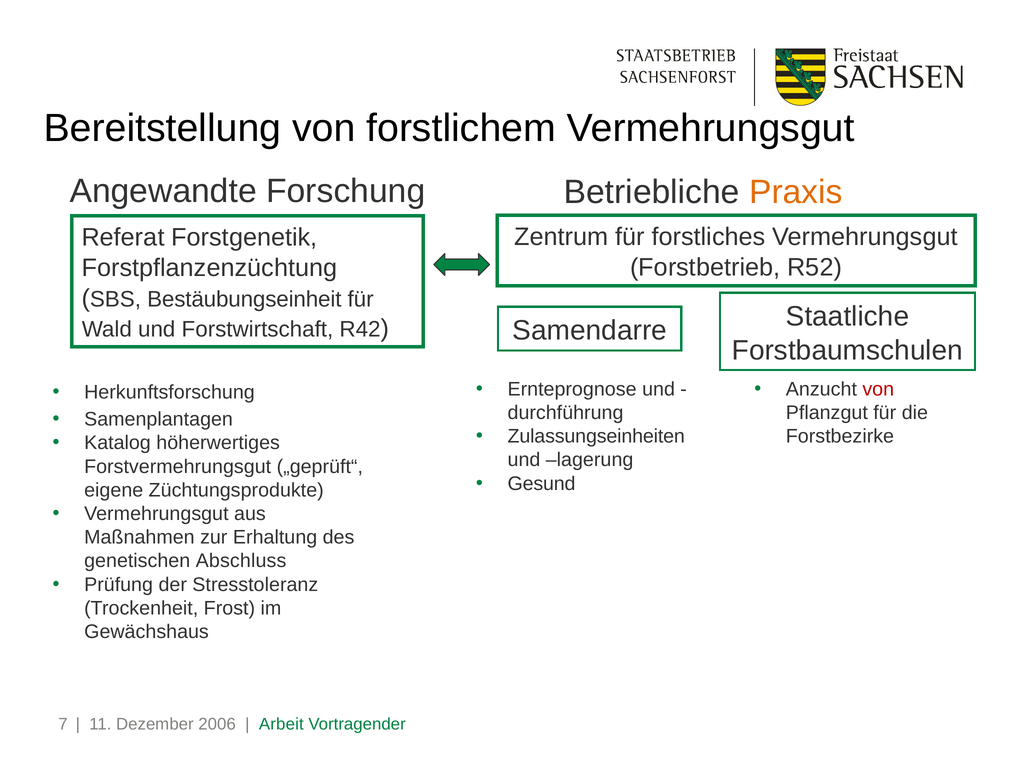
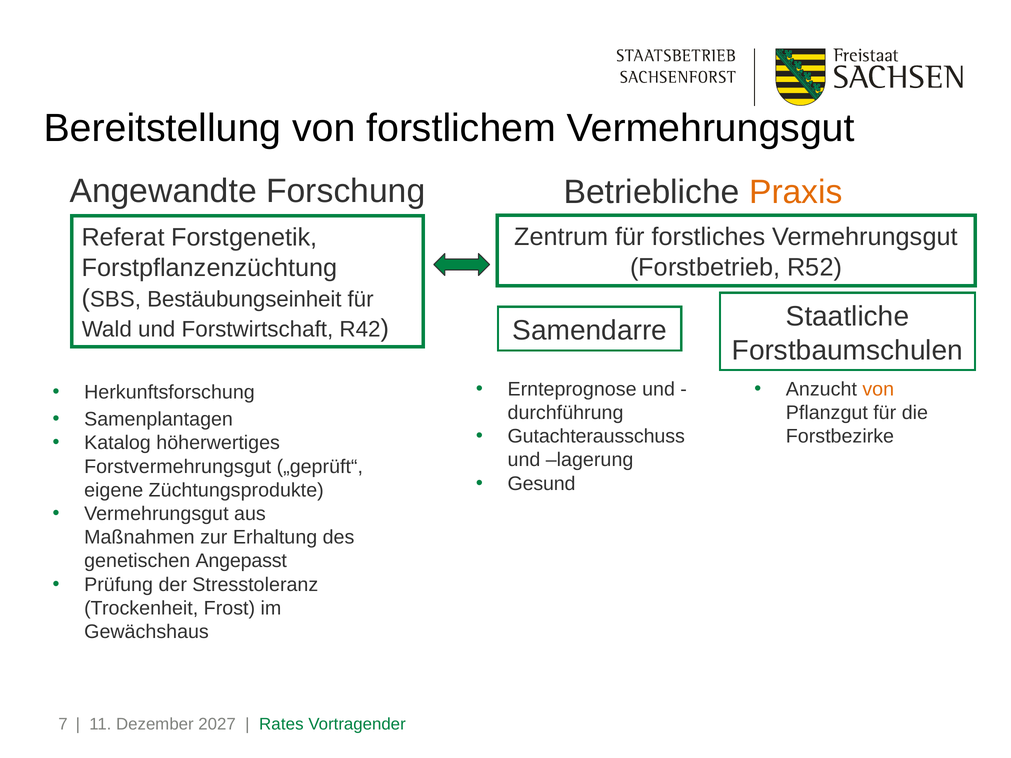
von colour: red -> orange (878, 389)
Zulassungseinheiten: Zulassungseinheiten -> Gutachterausschuss (596, 437)
Abschluss: Abschluss -> Angepasst (241, 561)
2006: 2006 -> 2027 (217, 725)
Arbeit: Arbeit -> Rates (281, 725)
